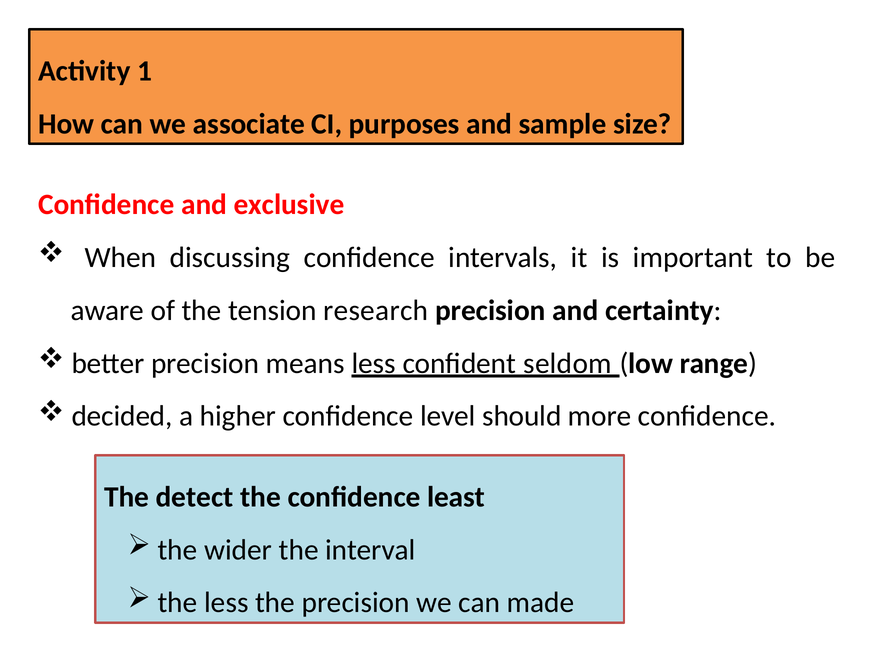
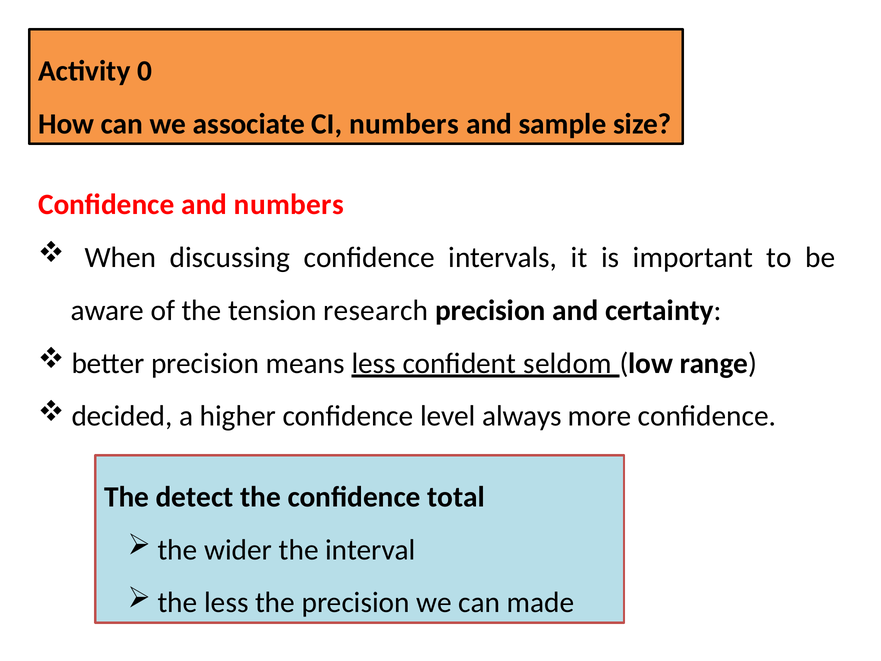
1: 1 -> 0 (145, 71)
CI purposes: purposes -> numbers (404, 124)
and exclusive: exclusive -> numbers (289, 205)
should: should -> always (522, 416)
least: least -> total (456, 497)
